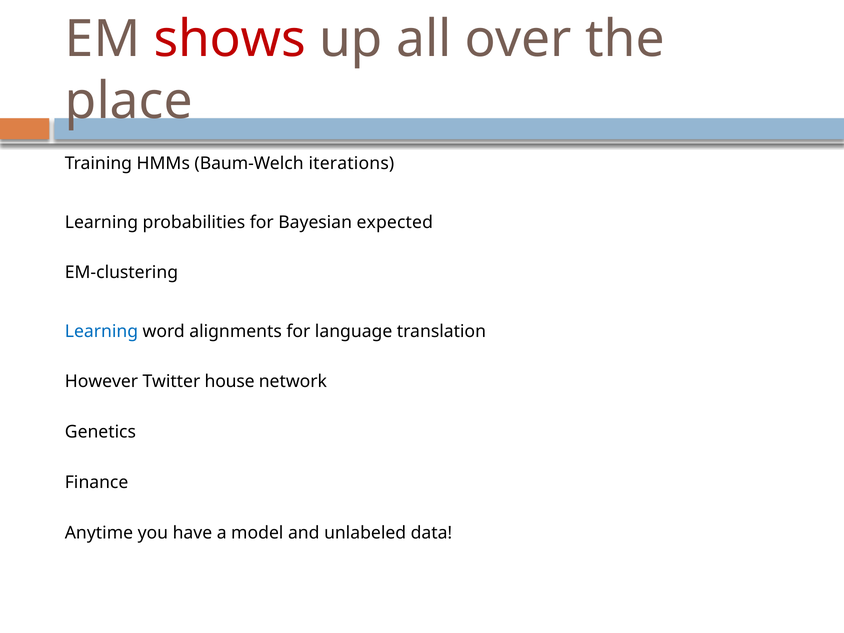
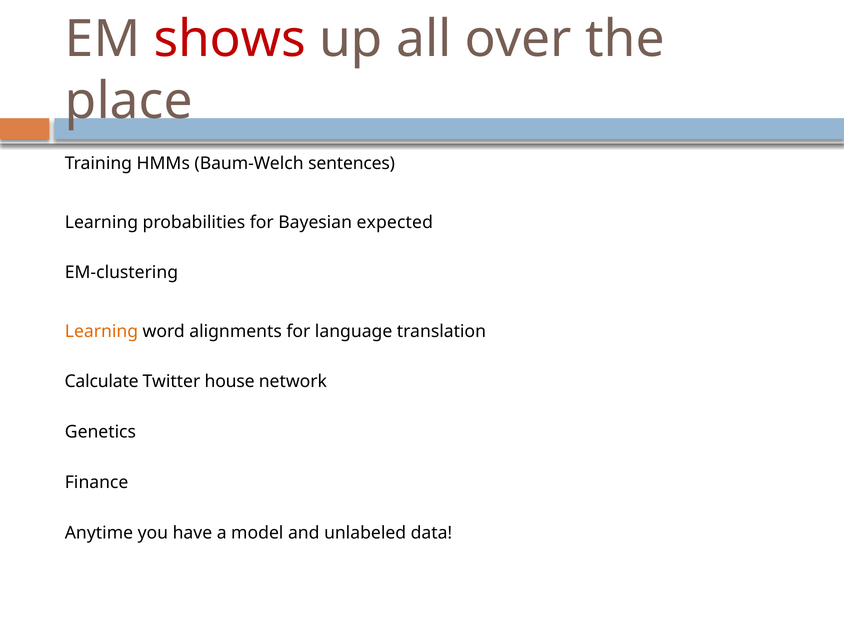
iterations: iterations -> sentences (352, 164)
Learning colour: blue -> orange (101, 331)
However: However -> Calculate (102, 382)
